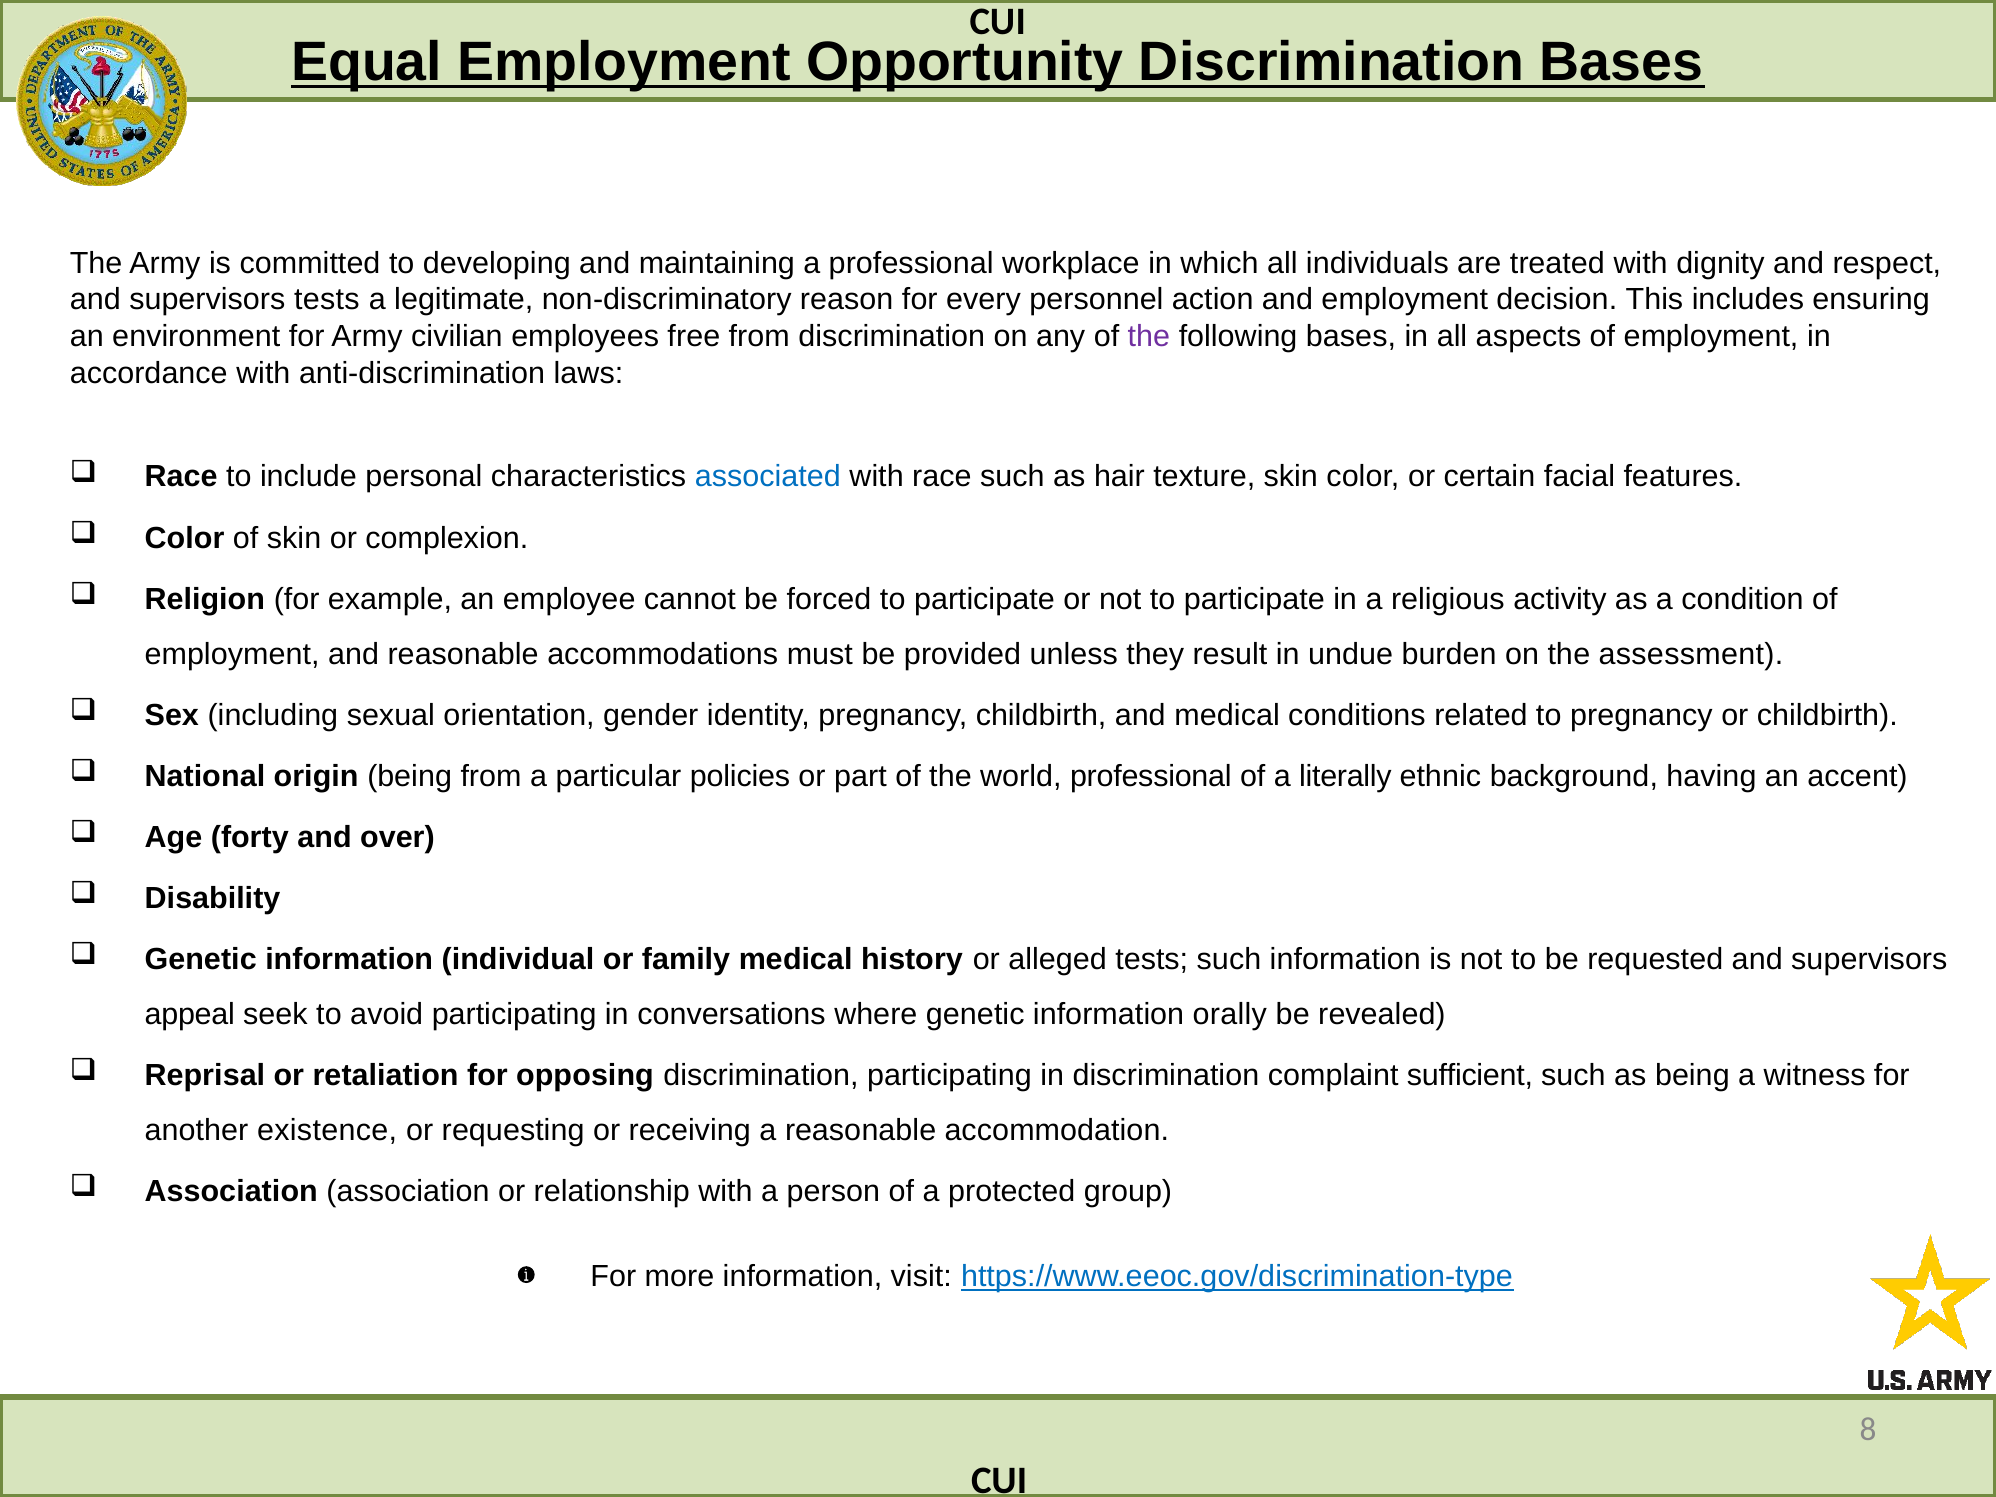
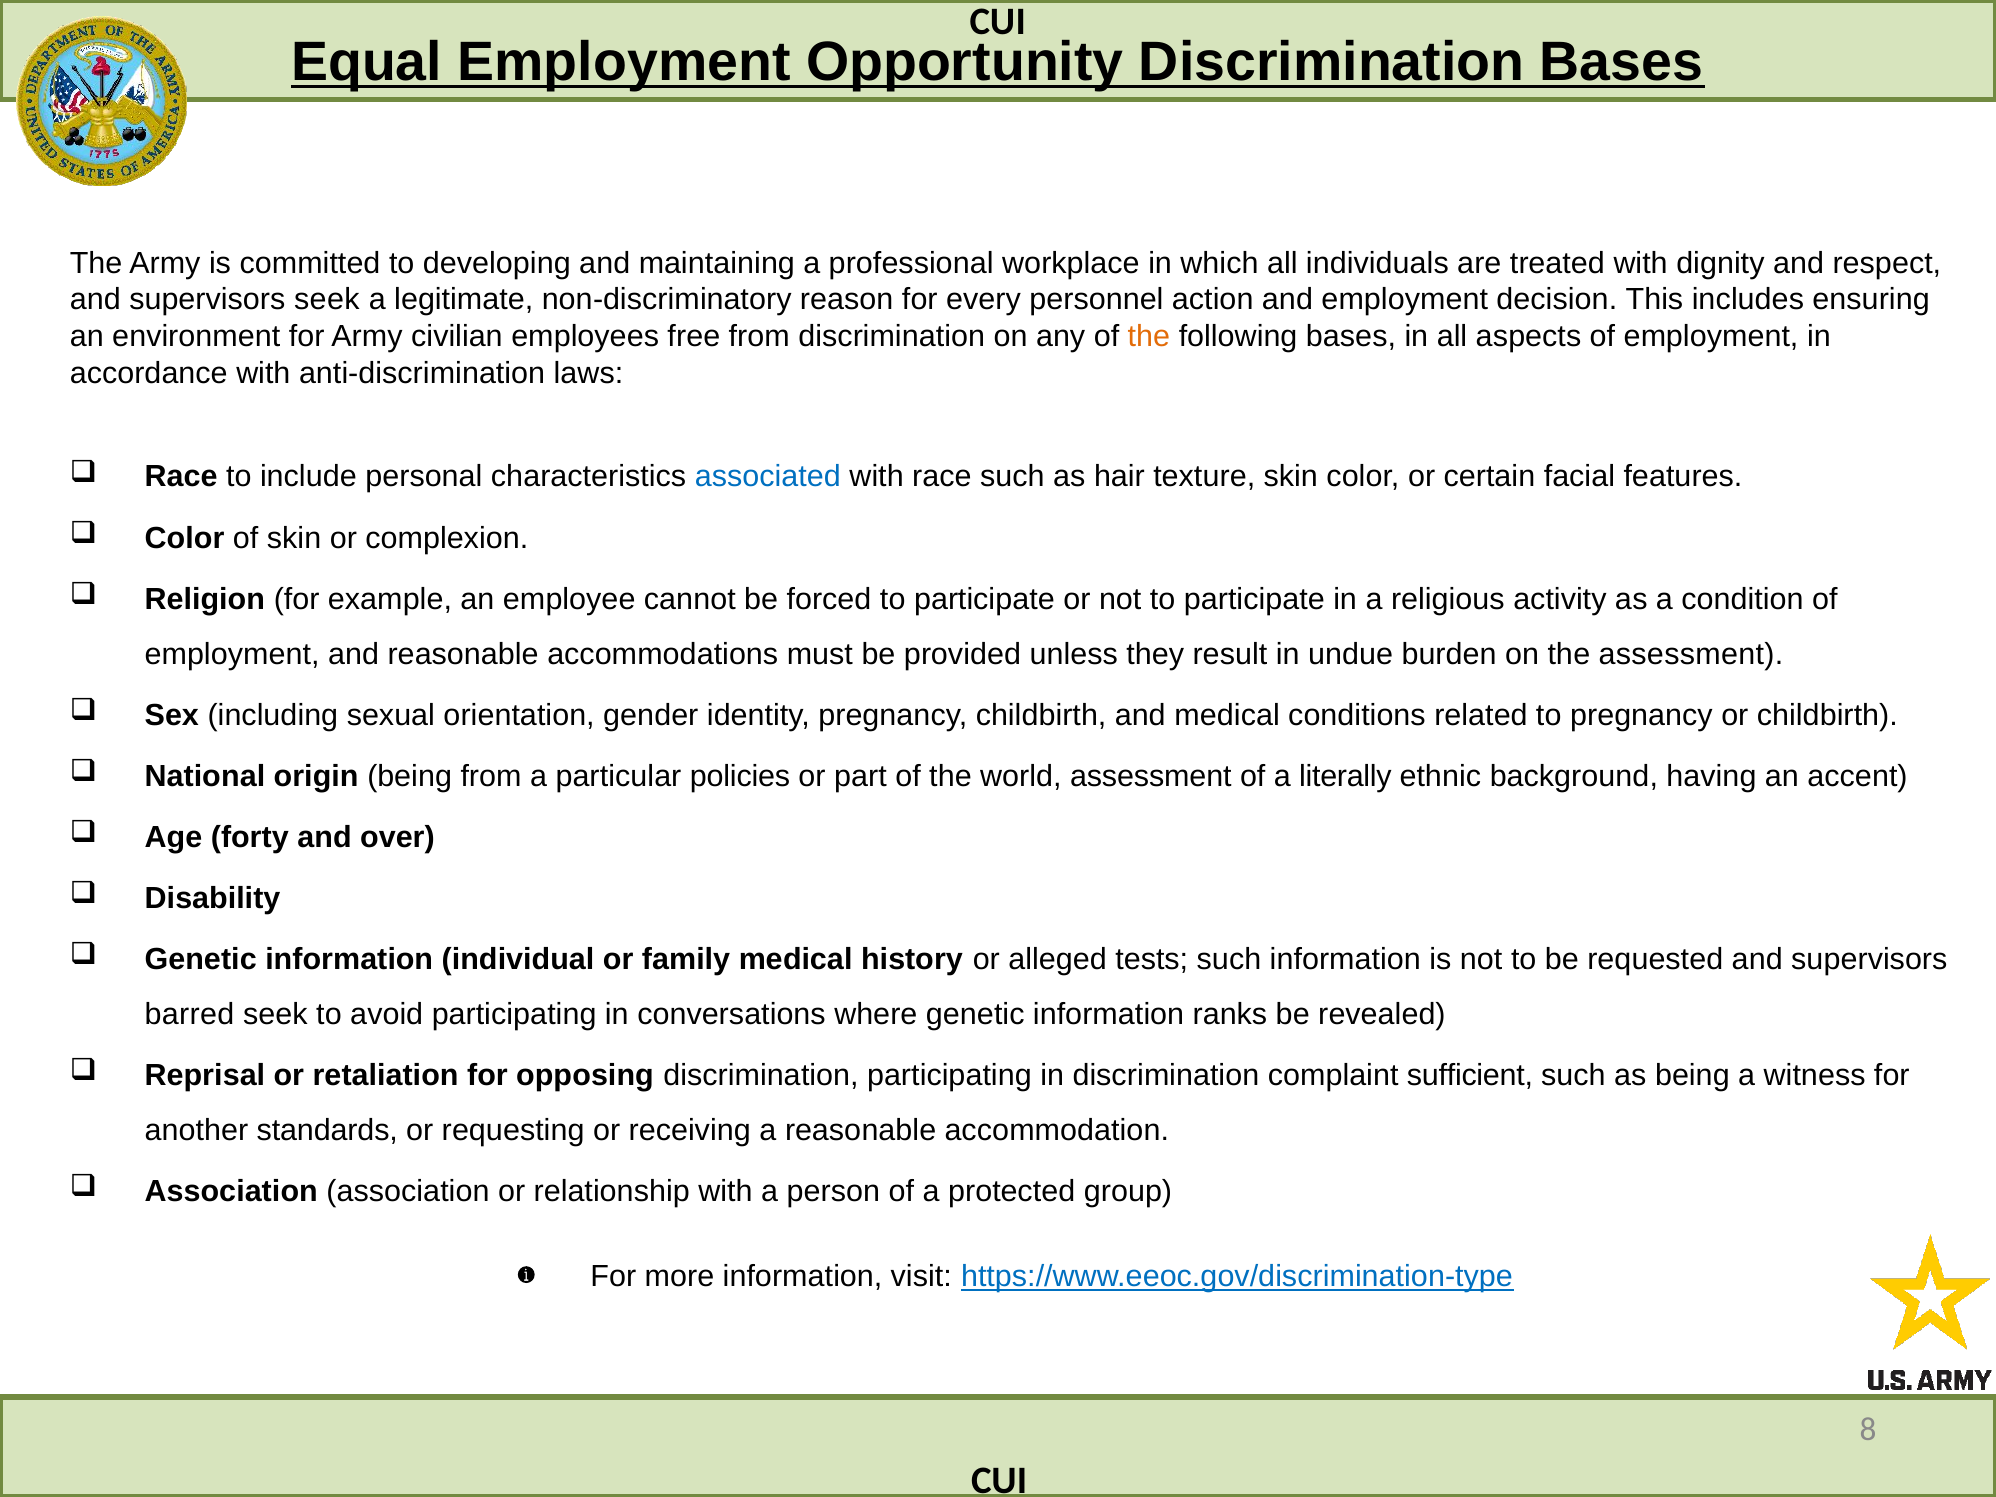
supervisors tests: tests -> seek (327, 300)
the colour: purple -> orange (1149, 336)
world professional: professional -> assessment (1151, 776)
appeal: appeal -> barred (189, 1014)
orally: orally -> ranks (1230, 1014)
existence: existence -> standards (327, 1130)
